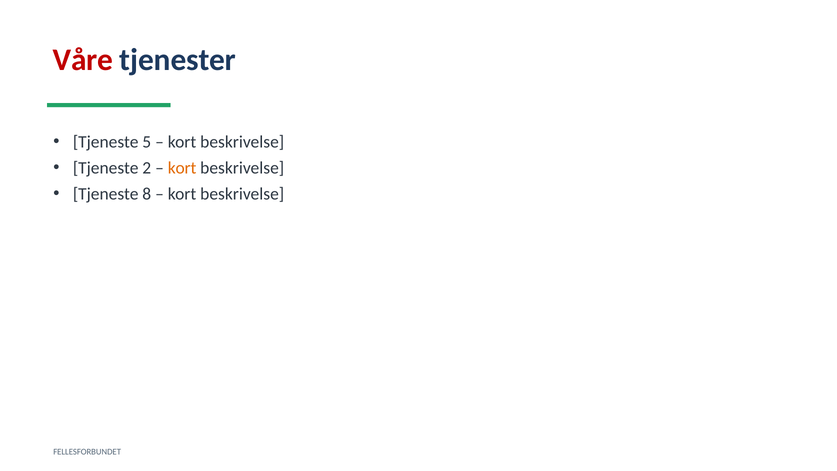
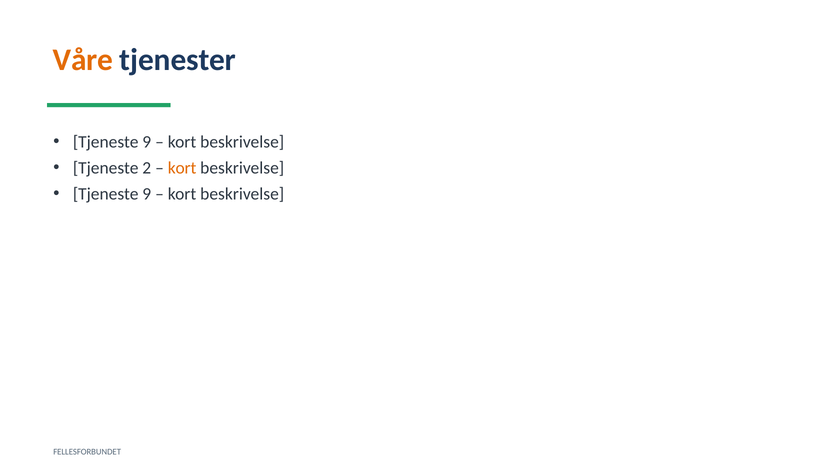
Våre colour: red -> orange (83, 60)
5: 5 -> 9 (147, 142)
8: 8 -> 9 (147, 194)
